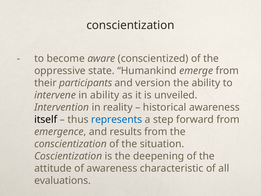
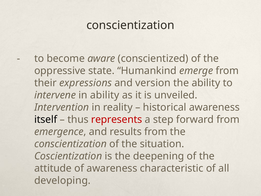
participants: participants -> expressions (86, 83)
represents colour: blue -> red (117, 119)
evaluations: evaluations -> developing (62, 180)
